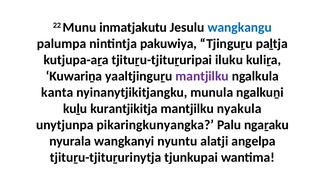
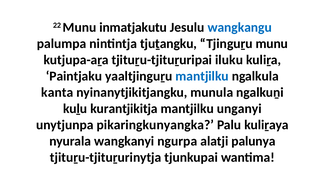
pakuwiya: pakuwiya -> tjuṯangku (169, 44)
Tjinguṟu paḻtja: paḻtja -> munu (272, 44)
Kuwariṉa: Kuwariṉa -> Paintjaku (74, 76)
mantjilku colour: purple -> blue (202, 76)
nyakula: nyakula -> unganyi (239, 109)
ngaṟaku: ngaṟaku -> kuliṟaya (266, 125)
nyuntu: nyuntu -> ngurpa (177, 141)
angelpa: angelpa -> palunya (254, 141)
